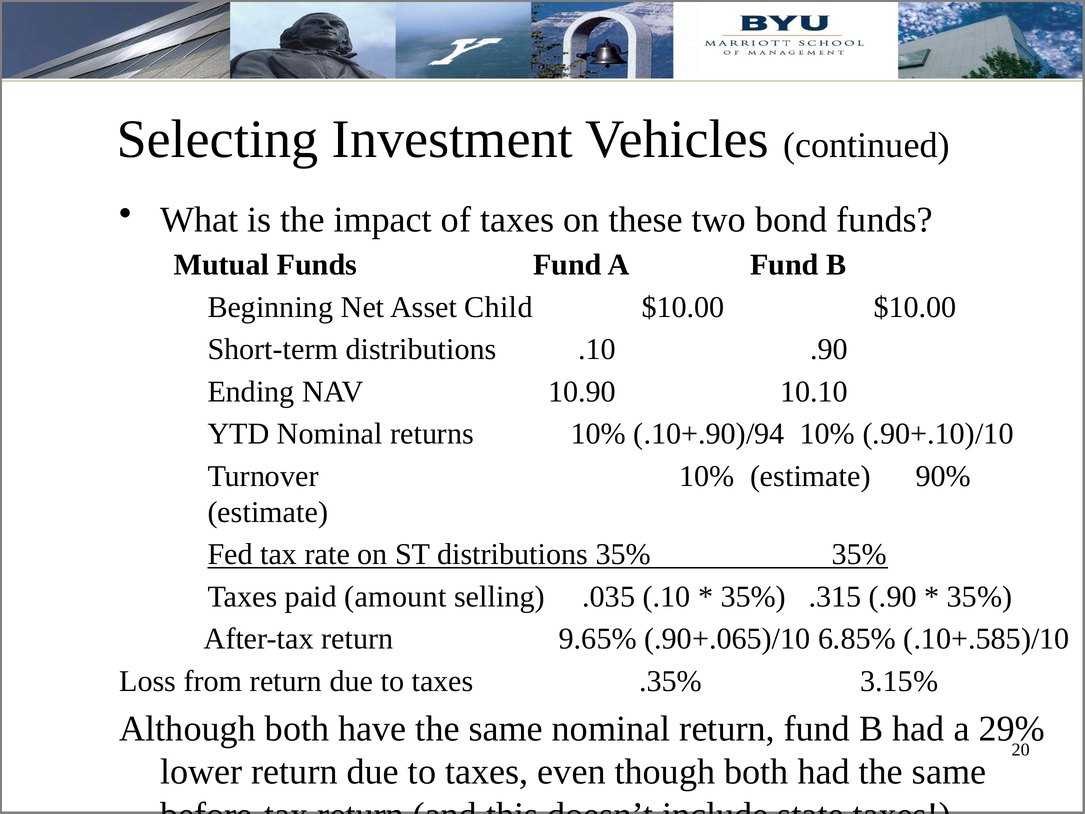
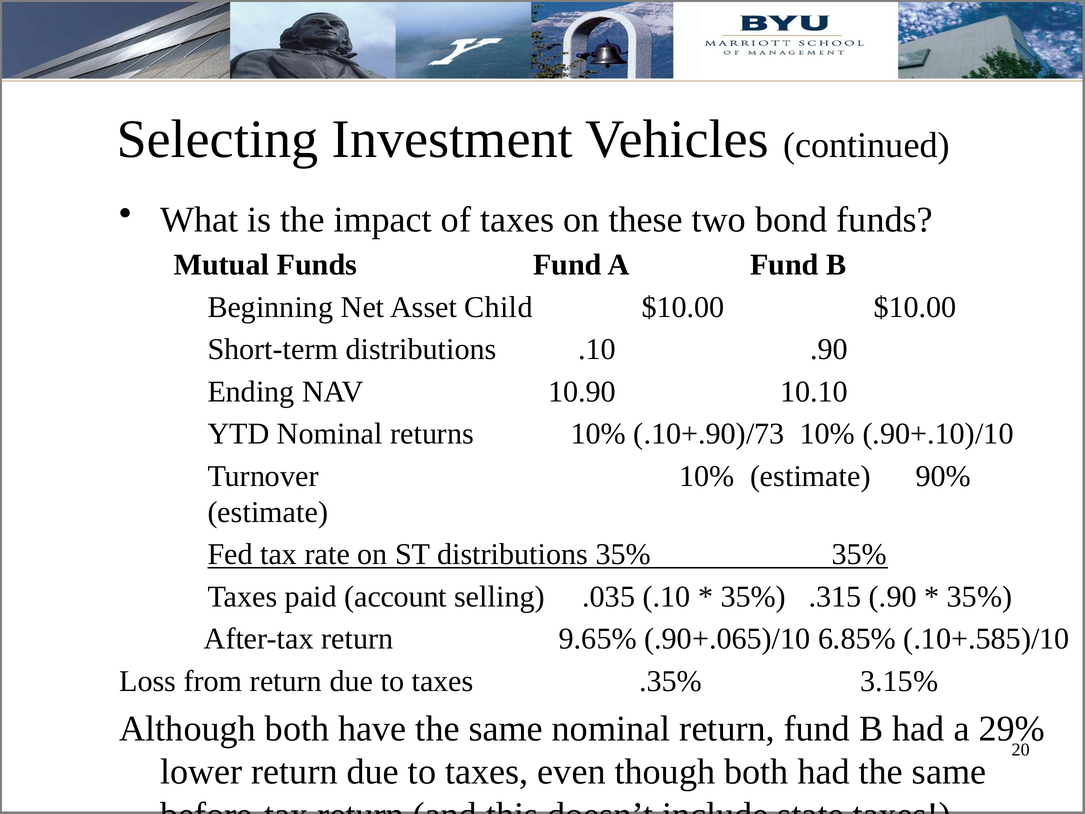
.10+.90)/94: .10+.90)/94 -> .10+.90)/73 (709, 434)
amount: amount -> account (396, 597)
